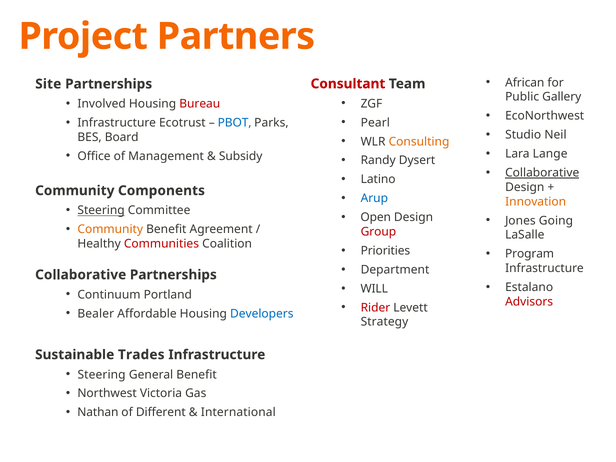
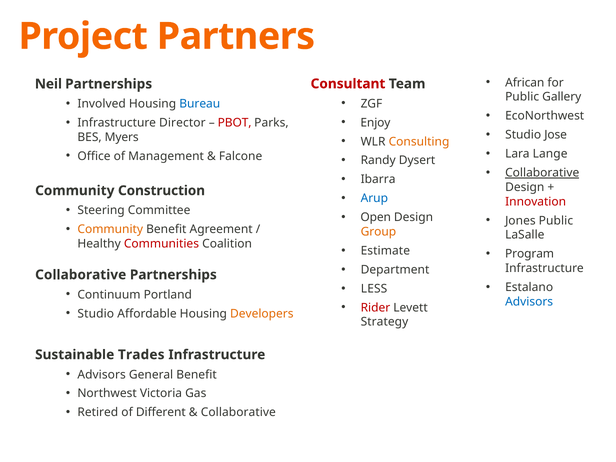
Site: Site -> Neil (48, 84)
Bureau colour: red -> blue (200, 104)
Pearl: Pearl -> Enjoy (375, 123)
Ecotrust: Ecotrust -> Director (182, 123)
PBOT colour: blue -> red (235, 123)
Neil: Neil -> Jose (556, 135)
Board: Board -> Myers (122, 137)
Subsidy: Subsidy -> Falcone (241, 156)
Latino: Latino -> Ibarra (378, 179)
Community Components: Components -> Construction (162, 191)
Innovation colour: orange -> red (536, 202)
Steering underline: present -> none (101, 210)
Jones Going: Going -> Public (556, 221)
Group colour: red -> orange (378, 232)
Priorities: Priorities -> Estimate (385, 251)
WILL: WILL -> LESS (374, 289)
Advisors colour: red -> blue (529, 302)
Bealer: Bealer -> Studio (96, 314)
Developers colour: blue -> orange (262, 314)
Steering: Steering -> Advisors (102, 375)
Nathan: Nathan -> Retired (98, 412)
International: International -> Collaborative (238, 412)
